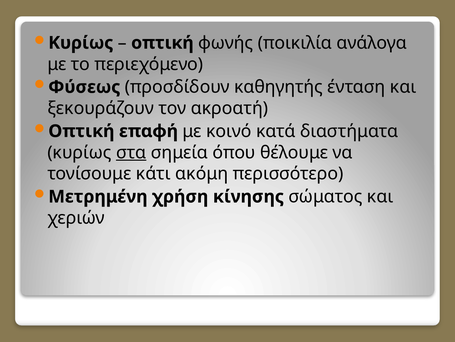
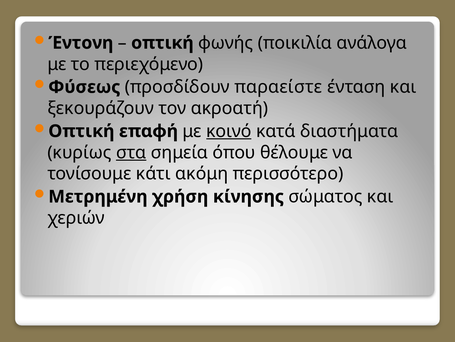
Κυρίως: Κυρίως -> Έντονη (81, 43)
καθηγητής: καθηγητής -> παραείστε (278, 87)
κοινό underline: none -> present (229, 131)
